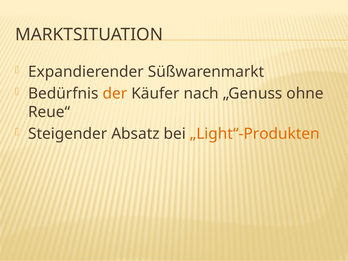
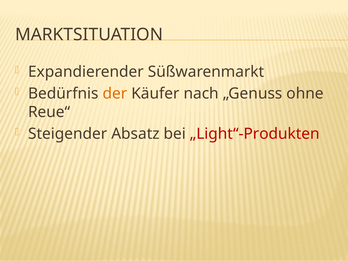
„Light“-Produkten colour: orange -> red (255, 134)
